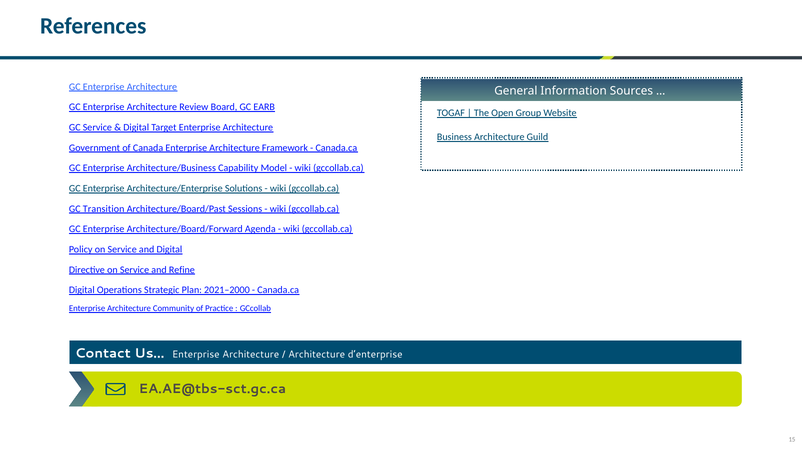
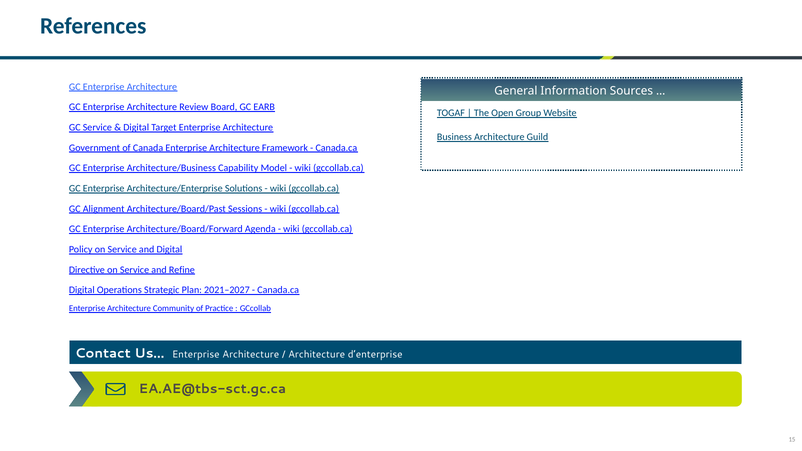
Transition: Transition -> Alignment (104, 209)
2021–2000: 2021–2000 -> 2021–2027 (227, 290)
